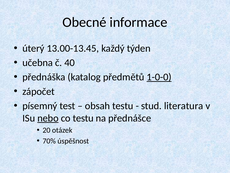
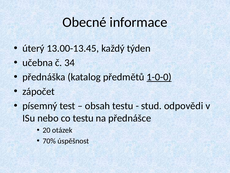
40: 40 -> 34 (70, 63)
literatura: literatura -> odpovědi (184, 106)
nebo underline: present -> none (48, 118)
